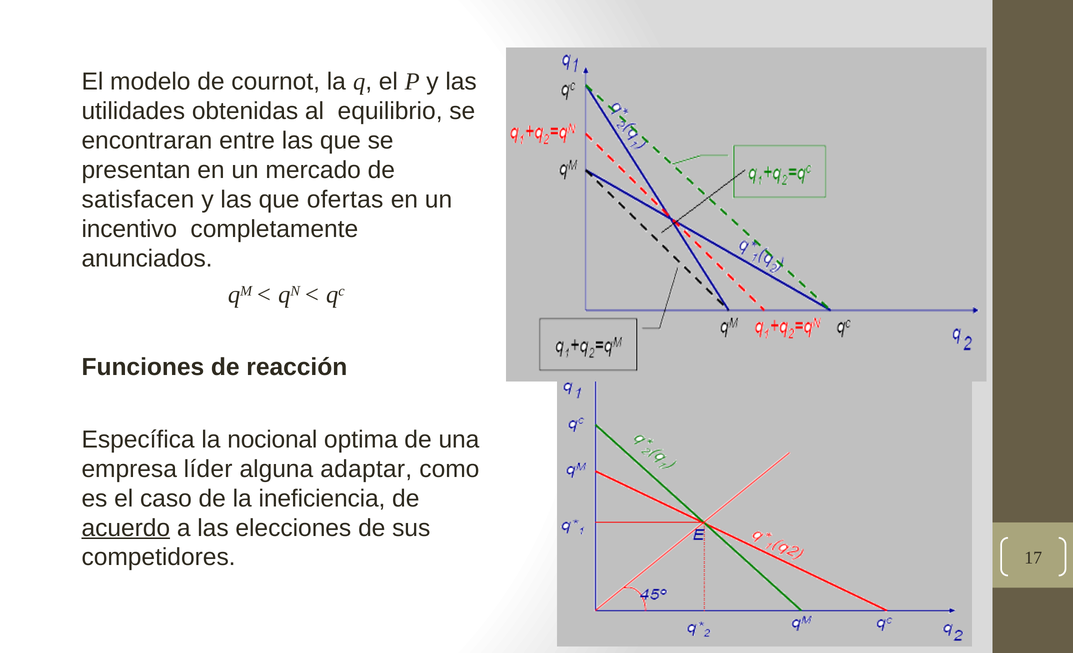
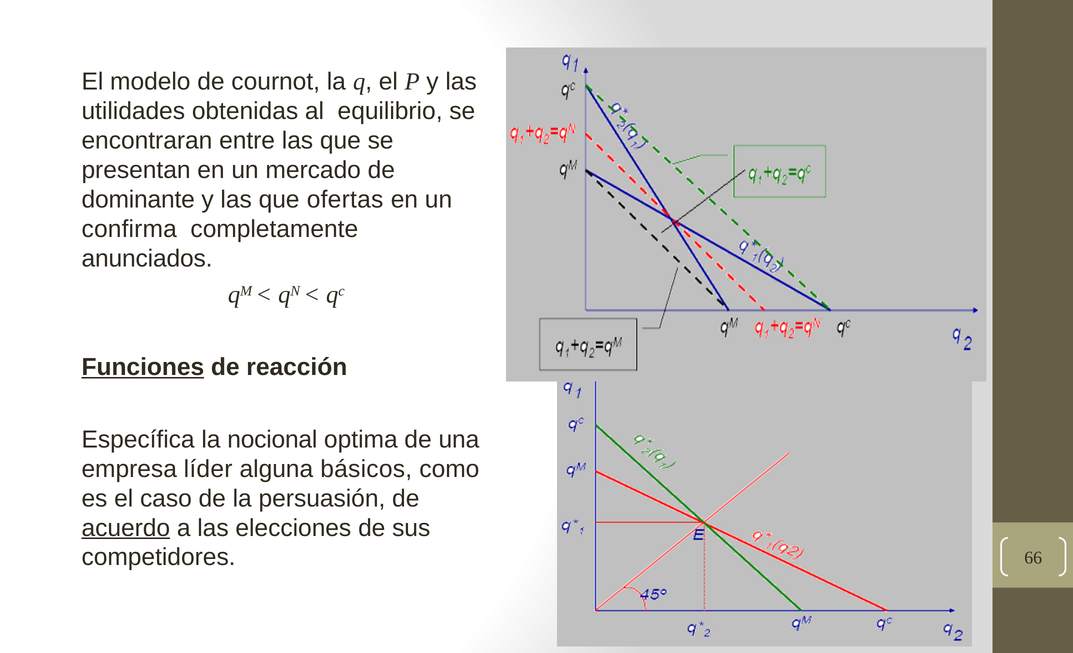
satisfacen: satisfacen -> dominante (138, 199)
incentivo: incentivo -> confirma (129, 229)
Funciones underline: none -> present (143, 367)
adaptar: adaptar -> básicos (366, 469)
ineficiencia: ineficiencia -> persuasión (322, 498)
17: 17 -> 66 (1033, 558)
